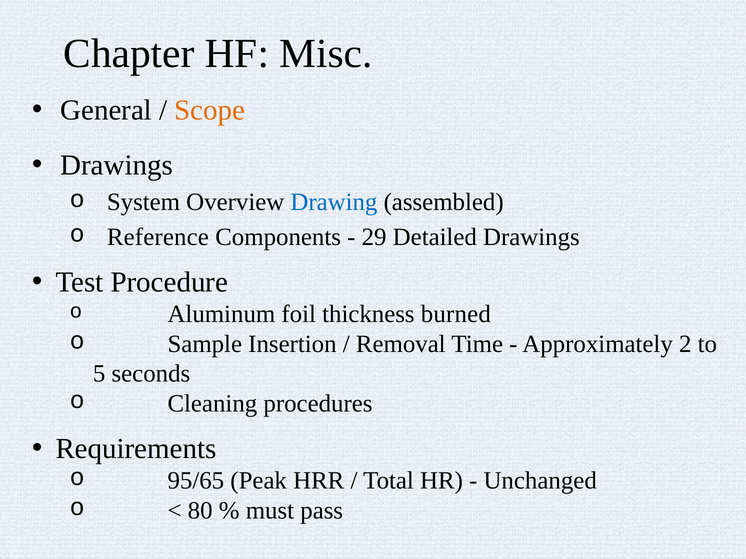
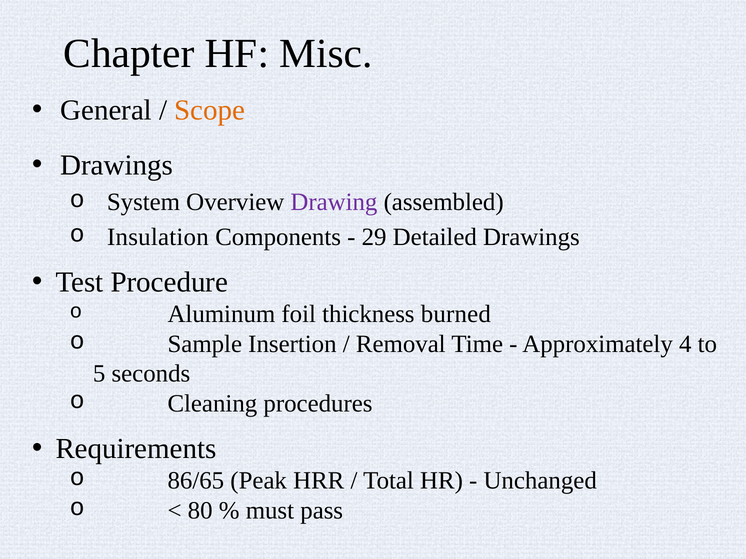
Drawing colour: blue -> purple (334, 202)
Reference: Reference -> Insulation (158, 237)
2: 2 -> 4 (685, 344)
95/65: 95/65 -> 86/65 (196, 481)
